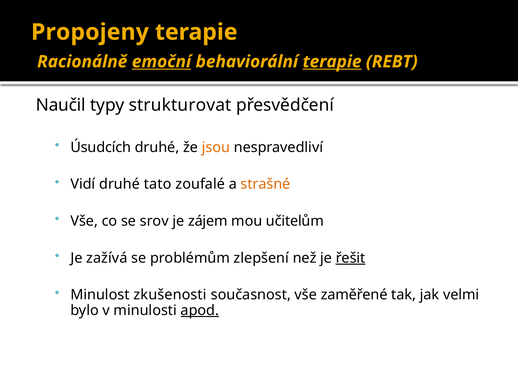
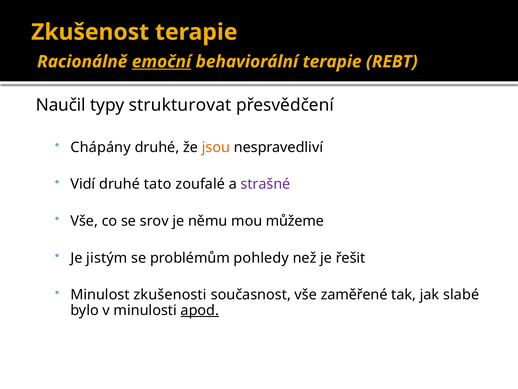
Propojeny: Propojeny -> Zkušenost (90, 32)
terapie underline: present -> none (332, 62)
Úsudcích: Úsudcích -> Chápány (101, 147)
strašné colour: orange -> purple (265, 184)
zájem: zájem -> němu (208, 221)
učitelům: učitelům -> můžeme (295, 221)
zažívá: zažívá -> jistým (107, 258)
zlepšení: zlepšení -> pohledy (261, 258)
řešit underline: present -> none (351, 258)
velmi: velmi -> slabé (461, 294)
